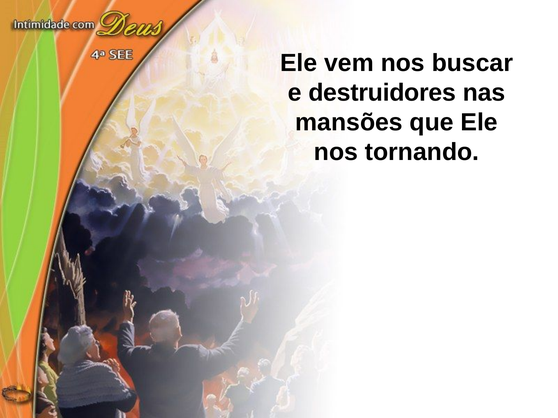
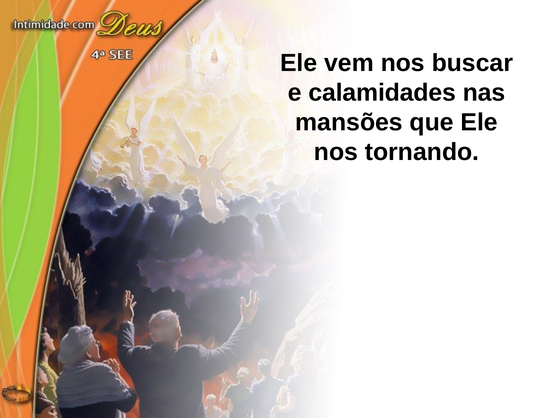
destruidores: destruidores -> calamidades (382, 93)
